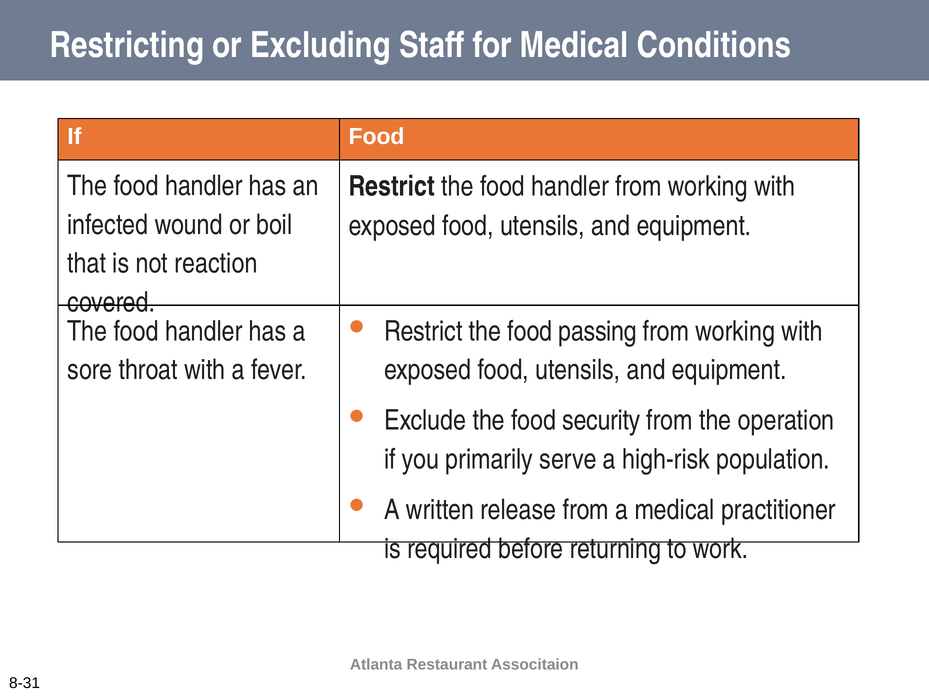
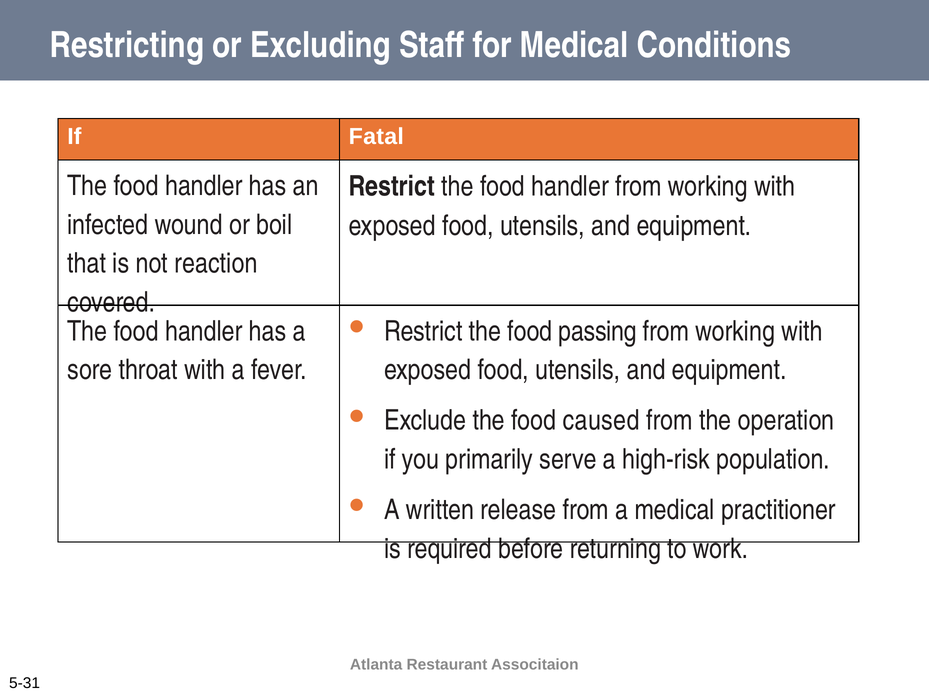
If Food: Food -> Fatal (376, 137)
security: security -> caused (601, 421)
8-31: 8-31 -> 5-31 (25, 684)
